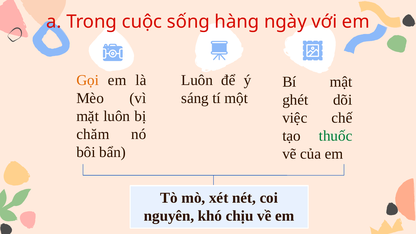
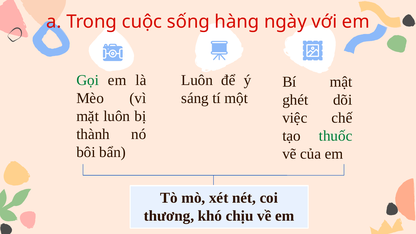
Gọi colour: orange -> green (88, 80)
chăm: chăm -> thành (93, 134)
nguyên: nguyên -> thương (169, 216)
